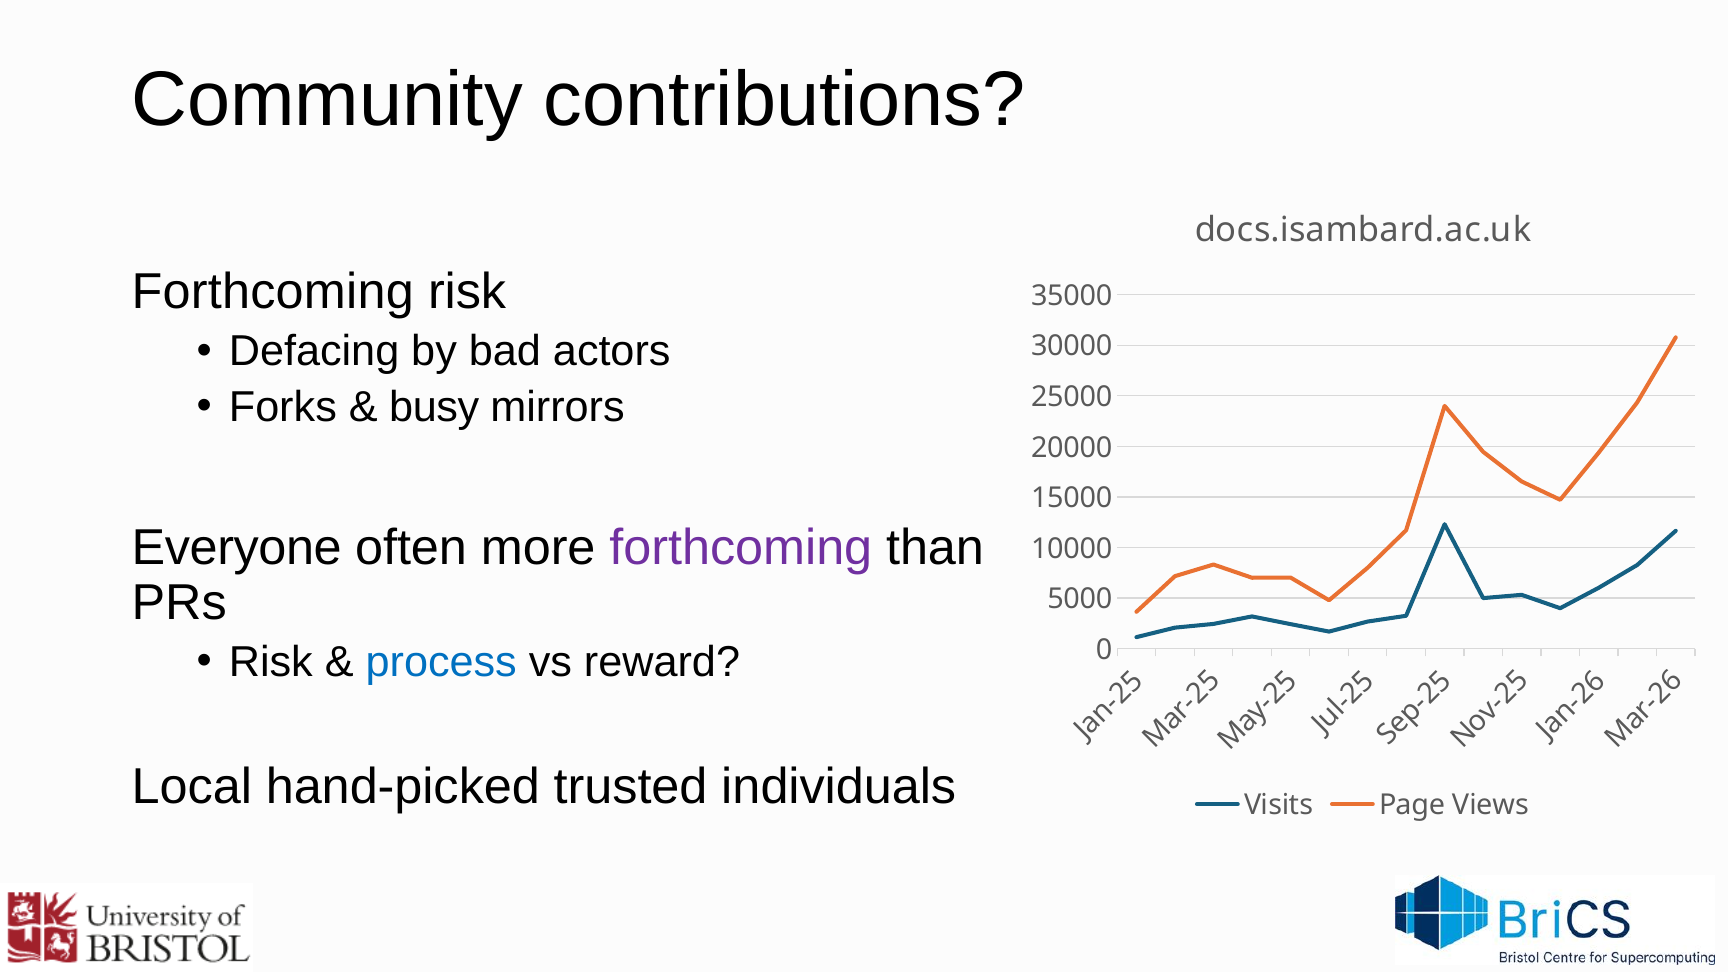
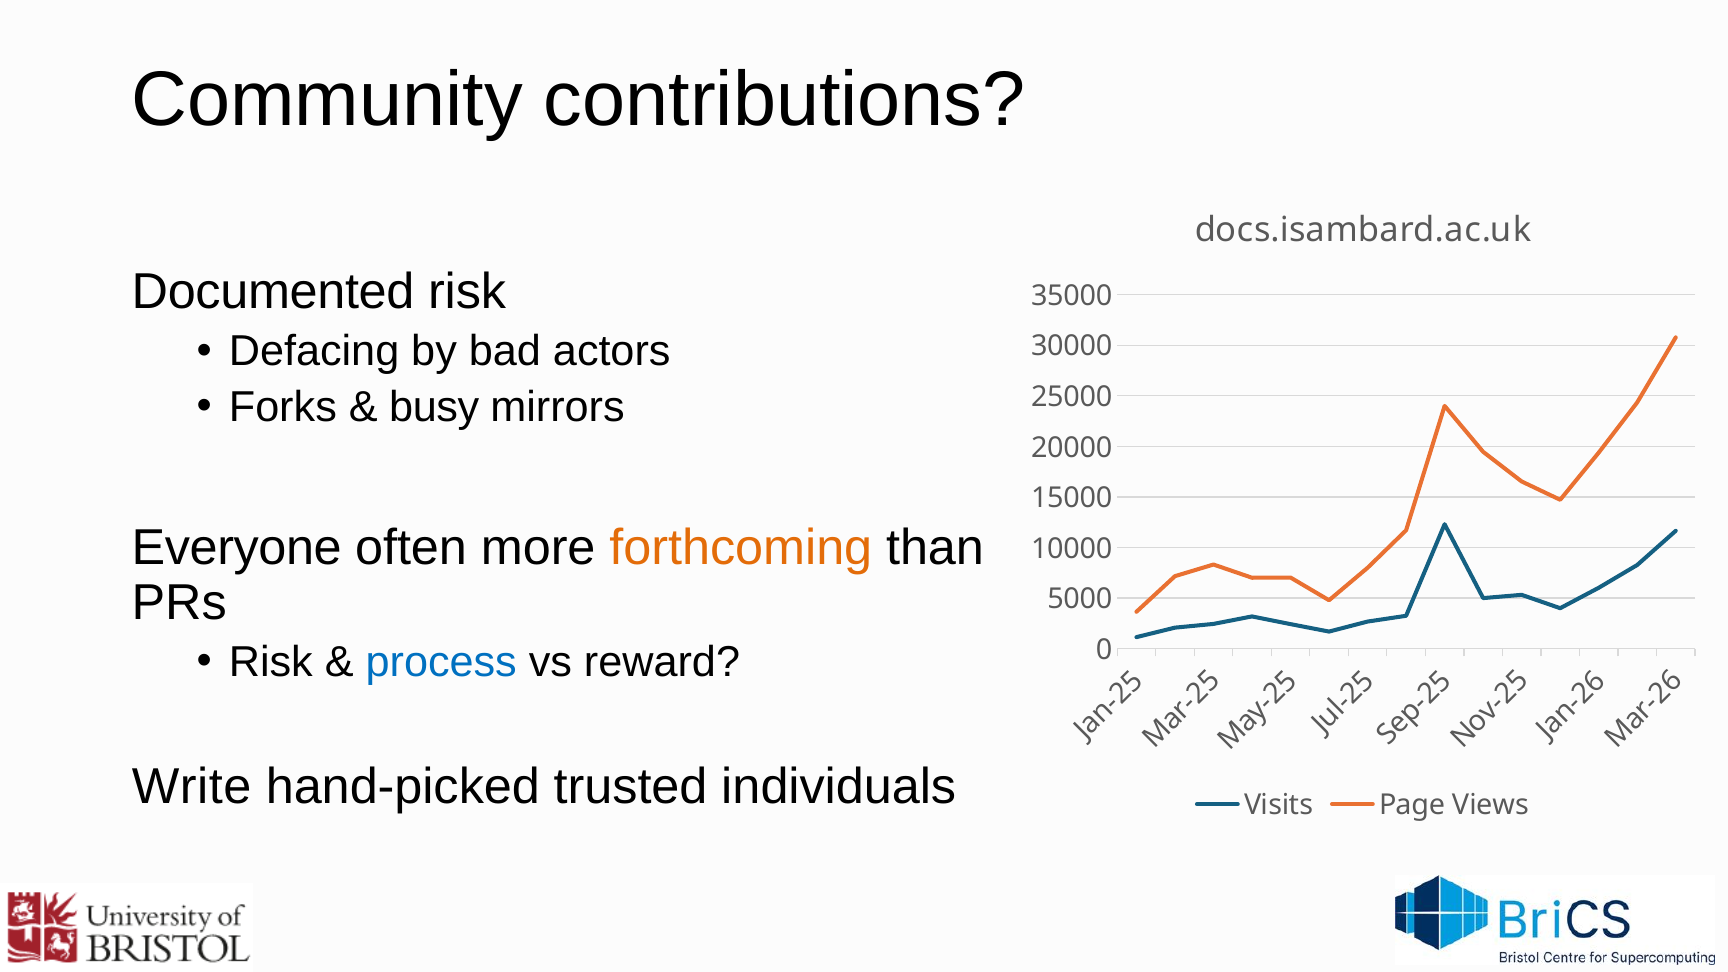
Forthcoming: Forthcoming -> Documented (273, 292)
forthcoming colour: purple -> orange (741, 548)
Local: Local -> Write (192, 786)
